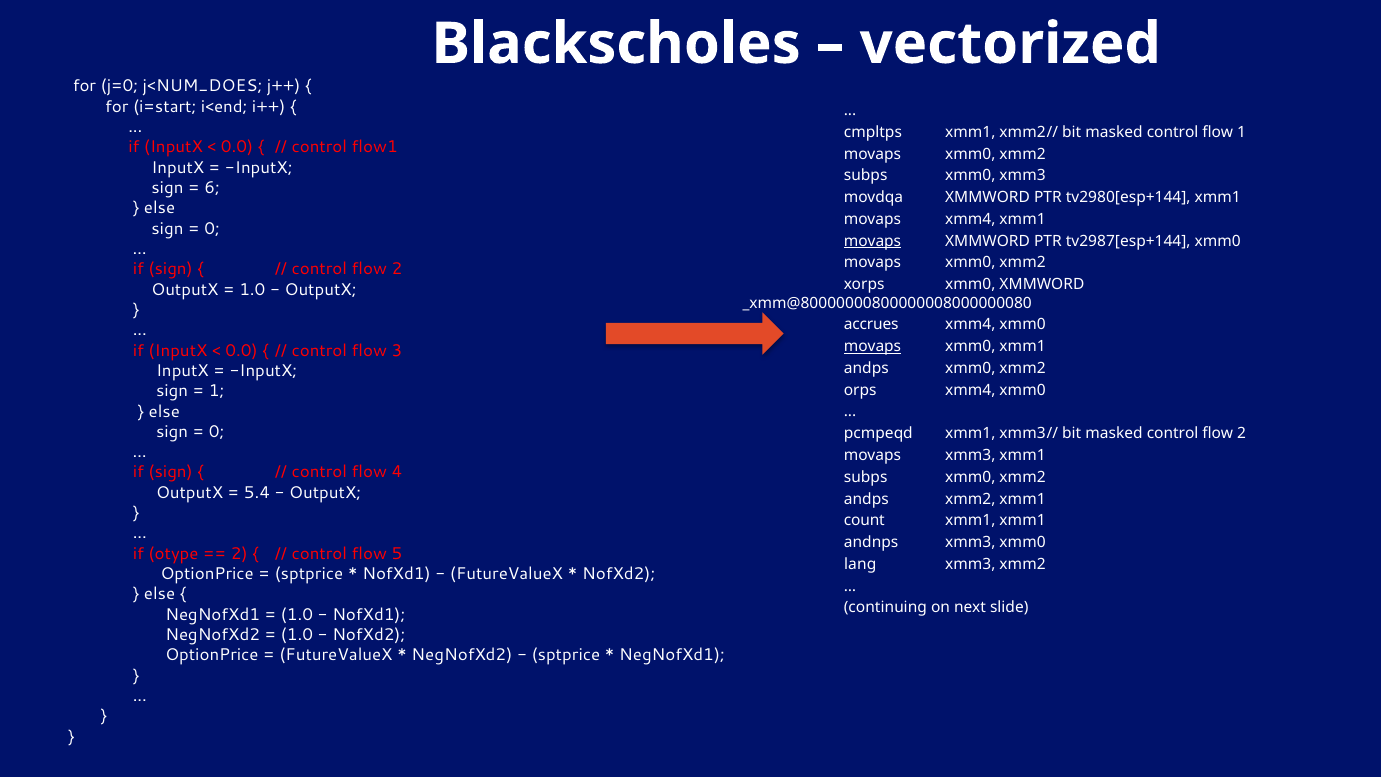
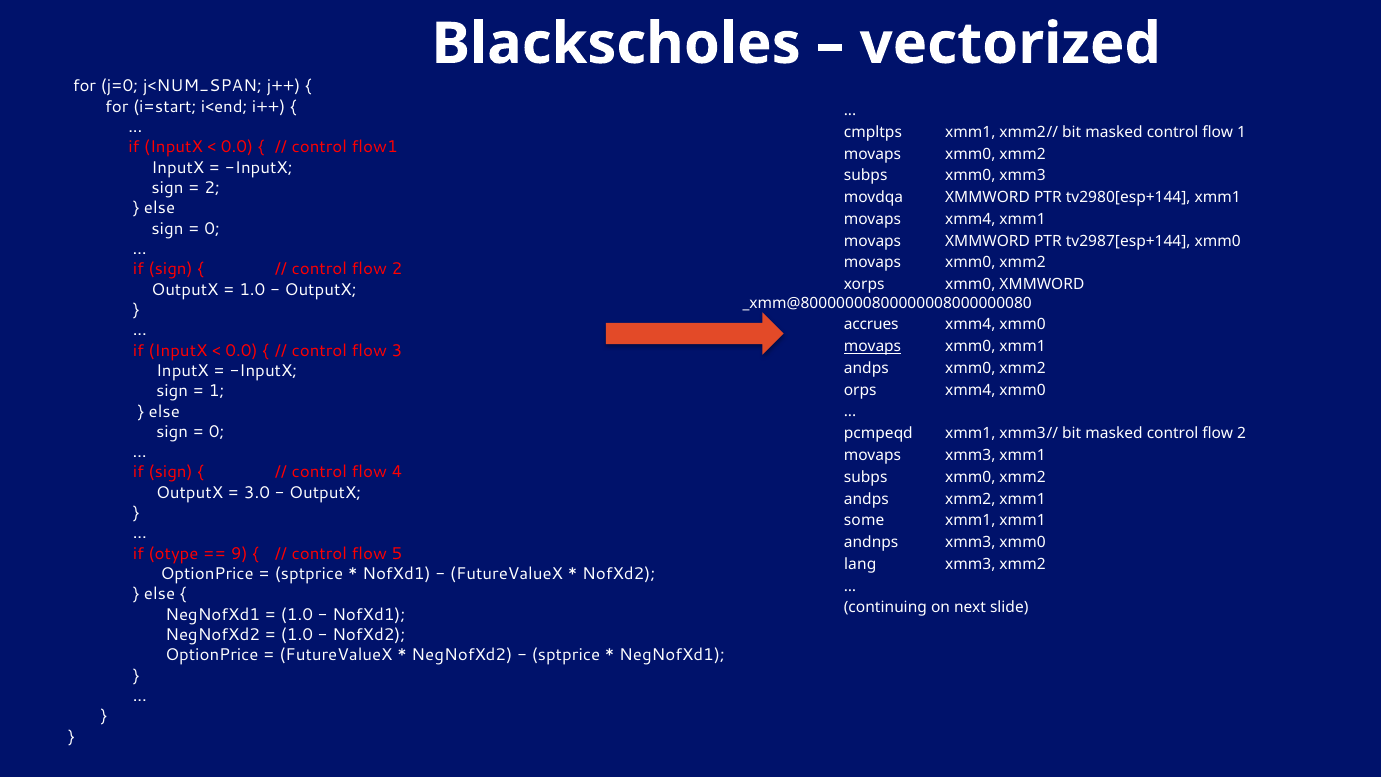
j<NUM_DOES: j<NUM_DOES -> j<NUM_SPAN (202, 86)
6: 6 -> 2 (212, 188)
movaps underline: present -> none (872, 241)
5.4: 5.4 -> 3.0 (257, 493)
count: count -> some (864, 520)
2: 2 -> 9 (239, 553)
